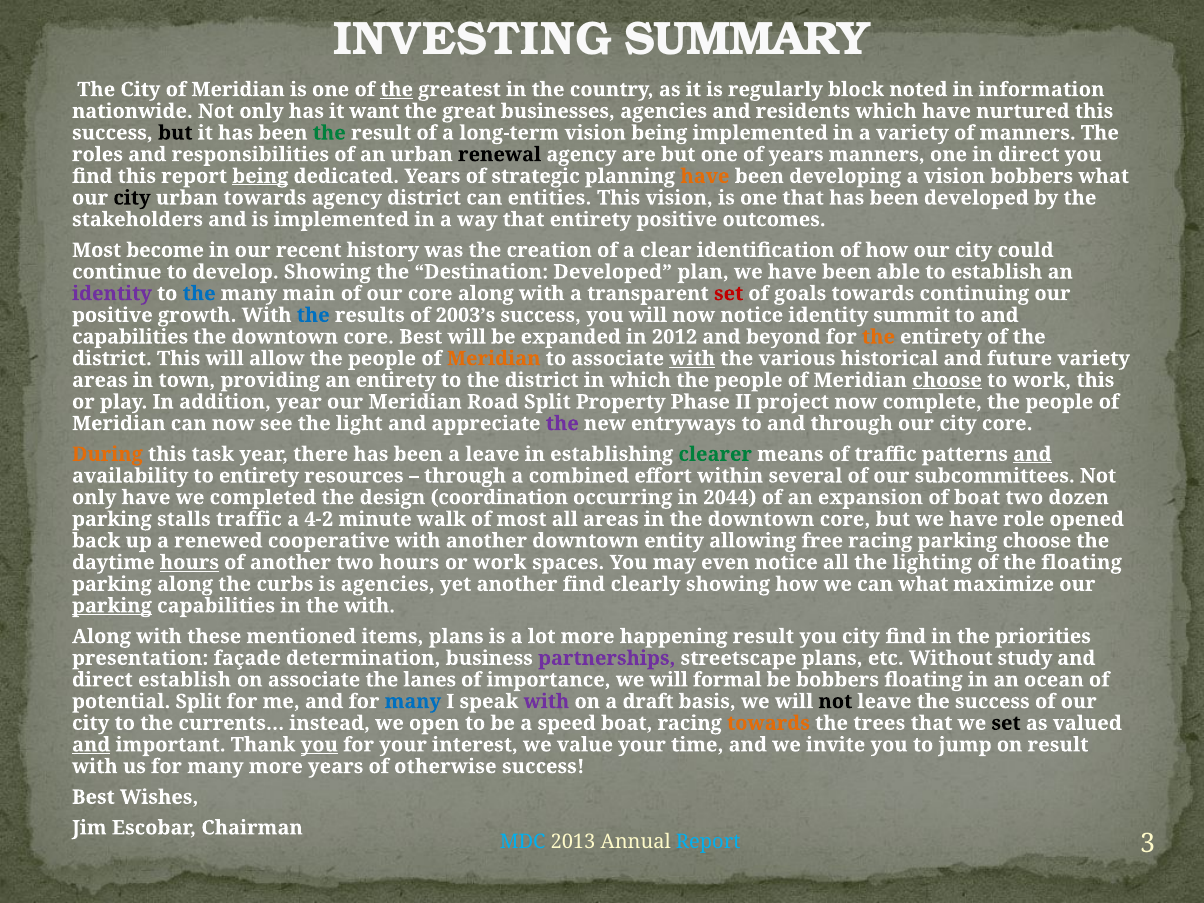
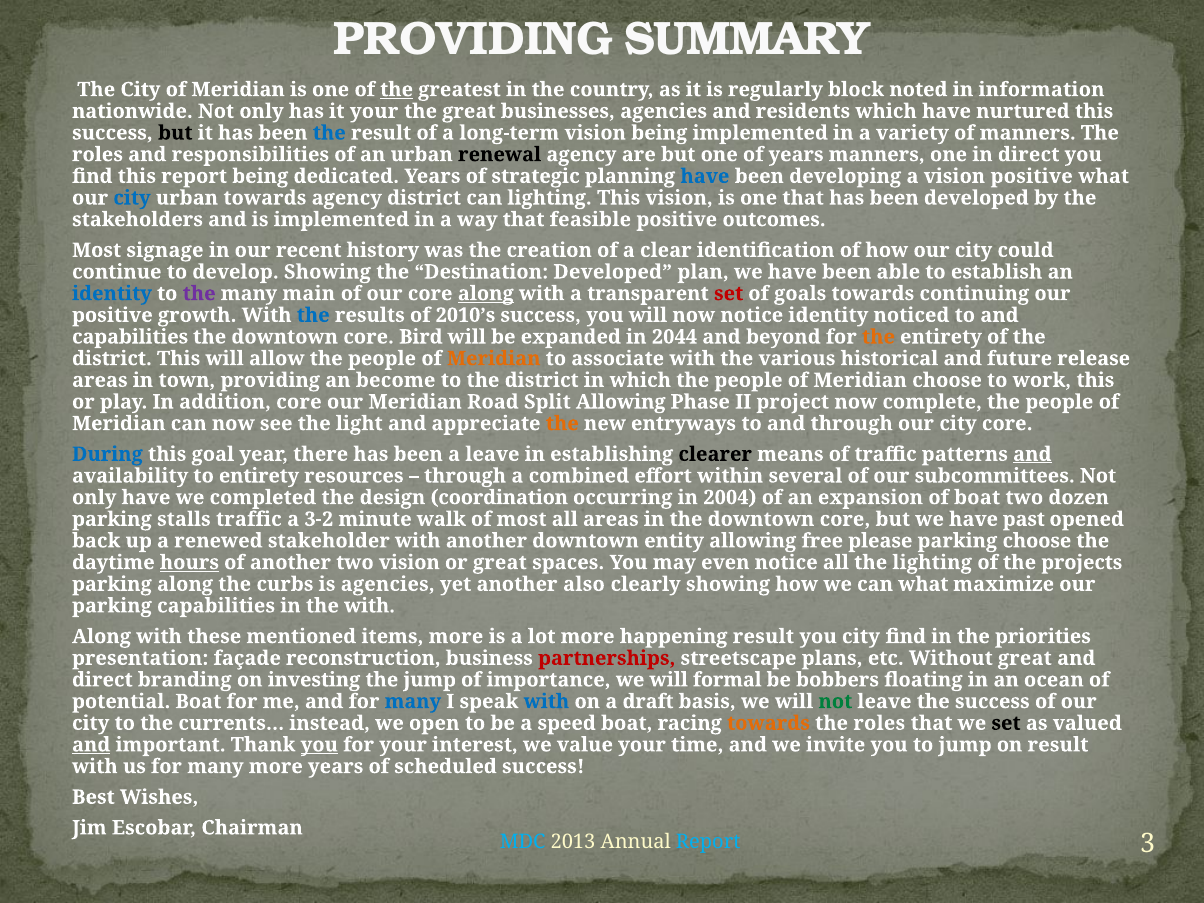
INVESTING: INVESTING -> PROVIDING (473, 39)
it want: want -> your (374, 111)
the colour: green -> blue (329, 133)
being underline: present -> none (260, 176)
have colour: orange -> blue (705, 176)
vision bobbers: bobbers -> positive (1032, 176)
city colour: black -> blue (132, 198)
can entities: entities -> lighting (550, 198)
that entirety: entirety -> feasible (590, 220)
become: become -> signage (165, 250)
identity colour: purple -> blue (112, 294)
the colour: blue -> purple (199, 294)
along underline: none -> present (486, 294)
2003’s: 2003’s -> 2010’s (465, 315)
summit: summit -> noticed (911, 315)
core Best: Best -> Bird (421, 337)
2012: 2012 -> 2044 (674, 337)
with underline: present -> none (692, 359)
future variety: variety -> release (1094, 359)
an entirety: entirety -> become (396, 380)
choose underline: present -> none (947, 380)
addition year: year -> core (299, 402)
Split Property: Property -> Allowing (621, 402)
the colour: purple -> orange (562, 424)
During colour: orange -> blue (107, 454)
task: task -> goal (213, 454)
clearer colour: green -> black (715, 454)
2044: 2044 -> 2004 (730, 498)
4-2: 4-2 -> 3-2 (319, 519)
role: role -> past (1024, 519)
cooperative: cooperative -> stakeholder (329, 541)
free racing: racing -> please (880, 541)
two hours: hours -> vision (409, 563)
or work: work -> great (500, 563)
the floating: floating -> projects (1082, 563)
another find: find -> also (584, 584)
parking underline: present -> none (112, 606)
items plans: plans -> more (456, 637)
determination: determination -> reconstruction (363, 658)
partnerships colour: purple -> red (607, 658)
Without study: study -> great (1025, 658)
direct establish: establish -> branding (185, 680)
on associate: associate -> investing (314, 680)
the lanes: lanes -> jump (430, 680)
potential Split: Split -> Boat (198, 702)
with colour: purple -> blue (546, 702)
not colour: black -> green (835, 702)
trees: trees -> roles (879, 723)
otherwise: otherwise -> scheduled (445, 767)
